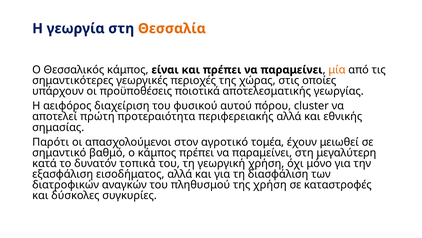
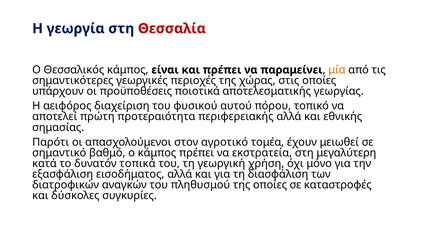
Θεσσαλία colour: orange -> red (172, 28)
cluster: cluster -> τοπικό (311, 106)
κάμπος πρέπει να παραμείνει: παραμείνει -> εκστρατεία (262, 152)
της χρήση: χρήση -> οποίες (270, 184)
